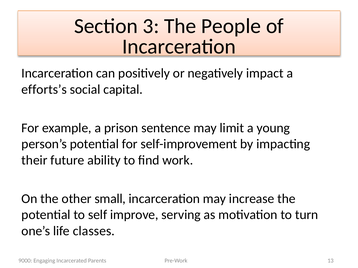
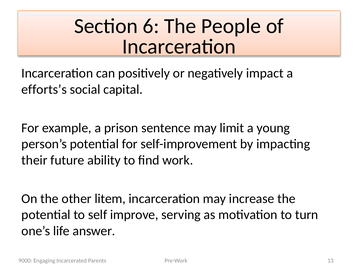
3: 3 -> 6 (151, 26)
small: small -> litem (110, 199)
classes: classes -> answer (94, 231)
